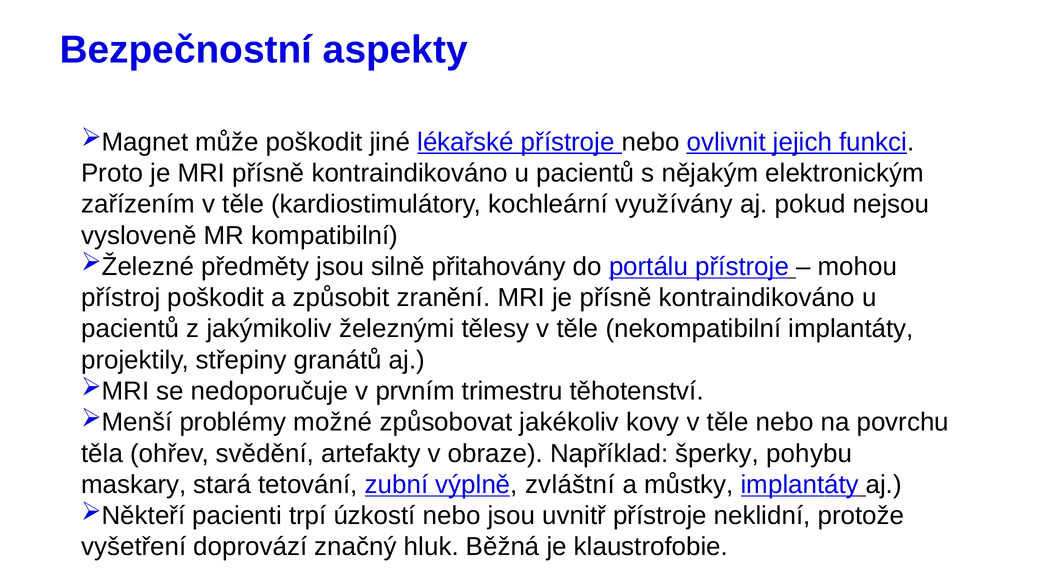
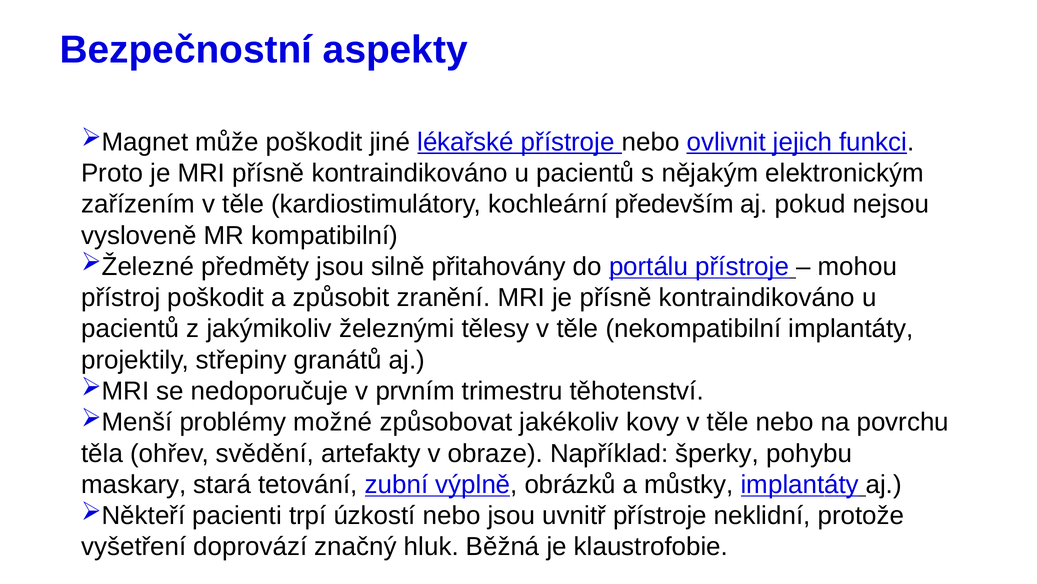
využívány: využívány -> především (674, 204)
zvláštní: zvláštní -> obrázků (570, 484)
